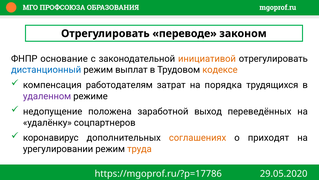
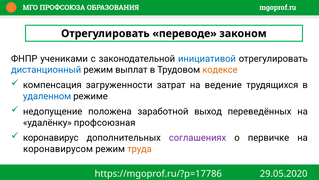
основание: основание -> учениками (64, 59)
инициативой colour: orange -> blue (207, 59)
работодателям: работодателям -> загруженности (119, 85)
порядка: порядка -> ведение (223, 85)
удаленном colour: purple -> blue (47, 96)
соцпартнеров: соцпартнеров -> профсоюзная (105, 122)
соглашениях colour: orange -> purple (198, 137)
приходят: приходят -> первичке (269, 137)
урегулировании: урегулировании -> коронавирусом (58, 149)
